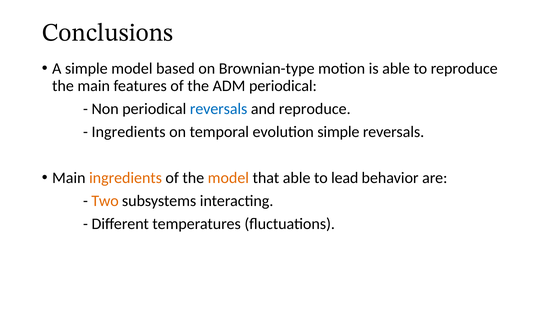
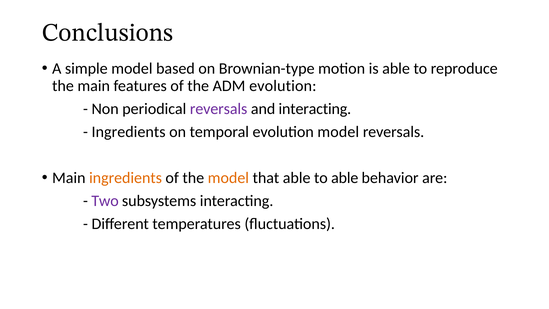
ADM periodical: periodical -> evolution (283, 86)
reversals colour: blue -> purple (219, 109)
and reproduce: reproduce -> interacting (315, 109)
evolution simple: simple -> model (338, 132)
to lead: lead -> able (345, 178)
Two colour: orange -> purple (105, 201)
